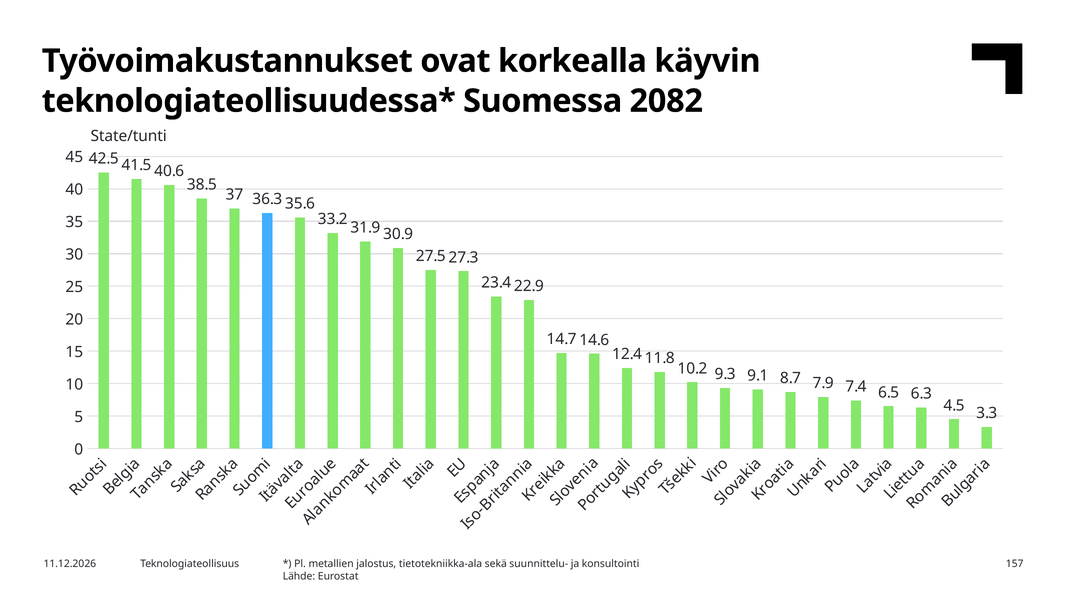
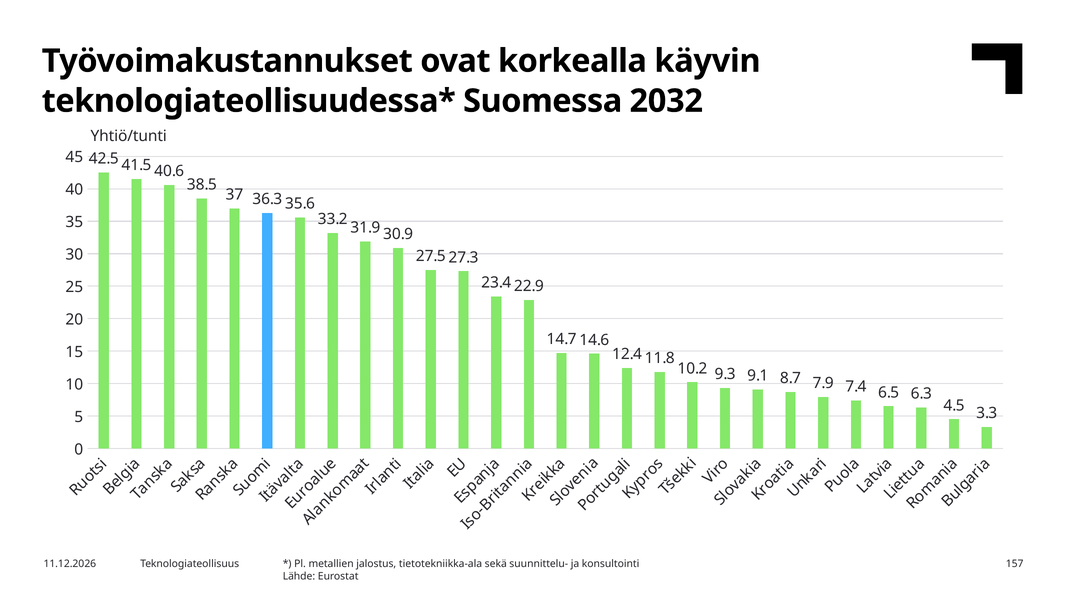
2082: 2082 -> 2032 (666, 101)
State/tunti: State/tunti -> Yhtiö/tunti (129, 136)
